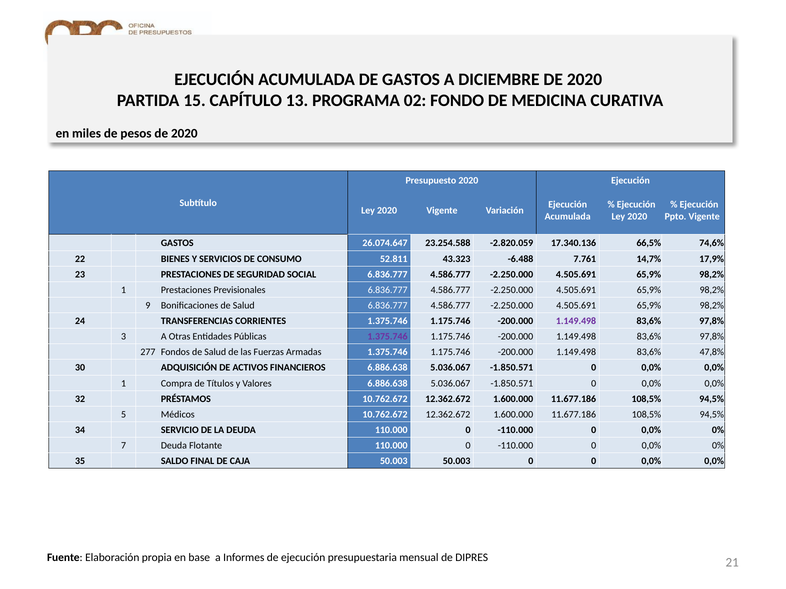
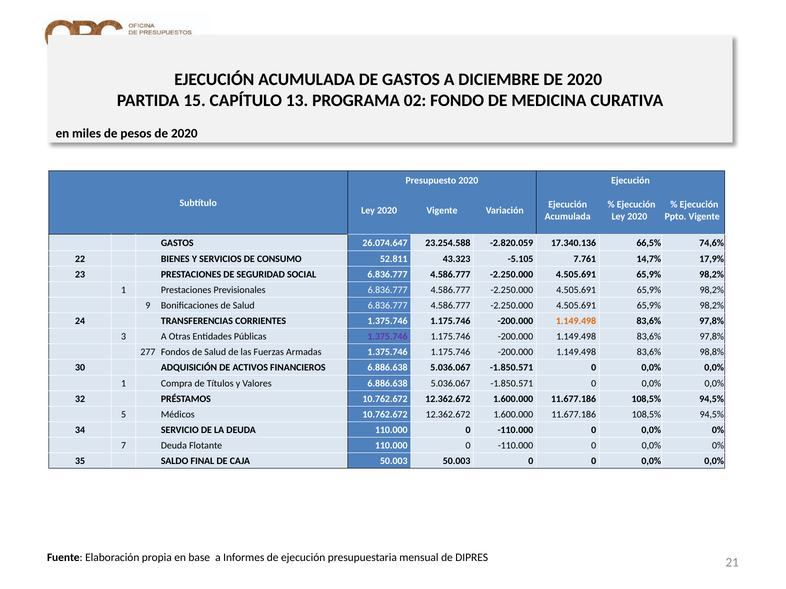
-6.488: -6.488 -> -5.105 (521, 259)
1.149.498 colour: purple -> orange (576, 321)
47,8%: 47,8% -> 98,8% (712, 352)
